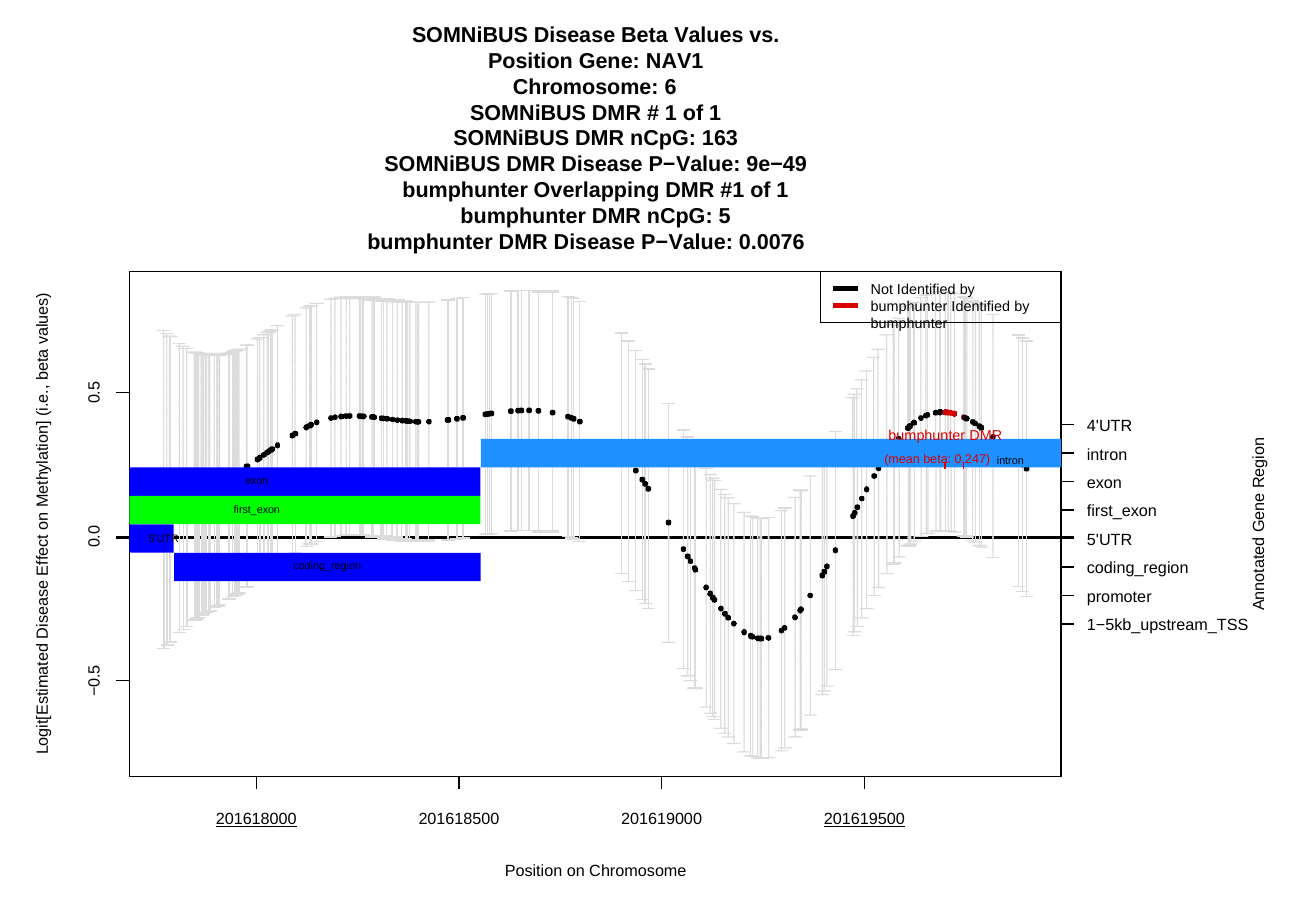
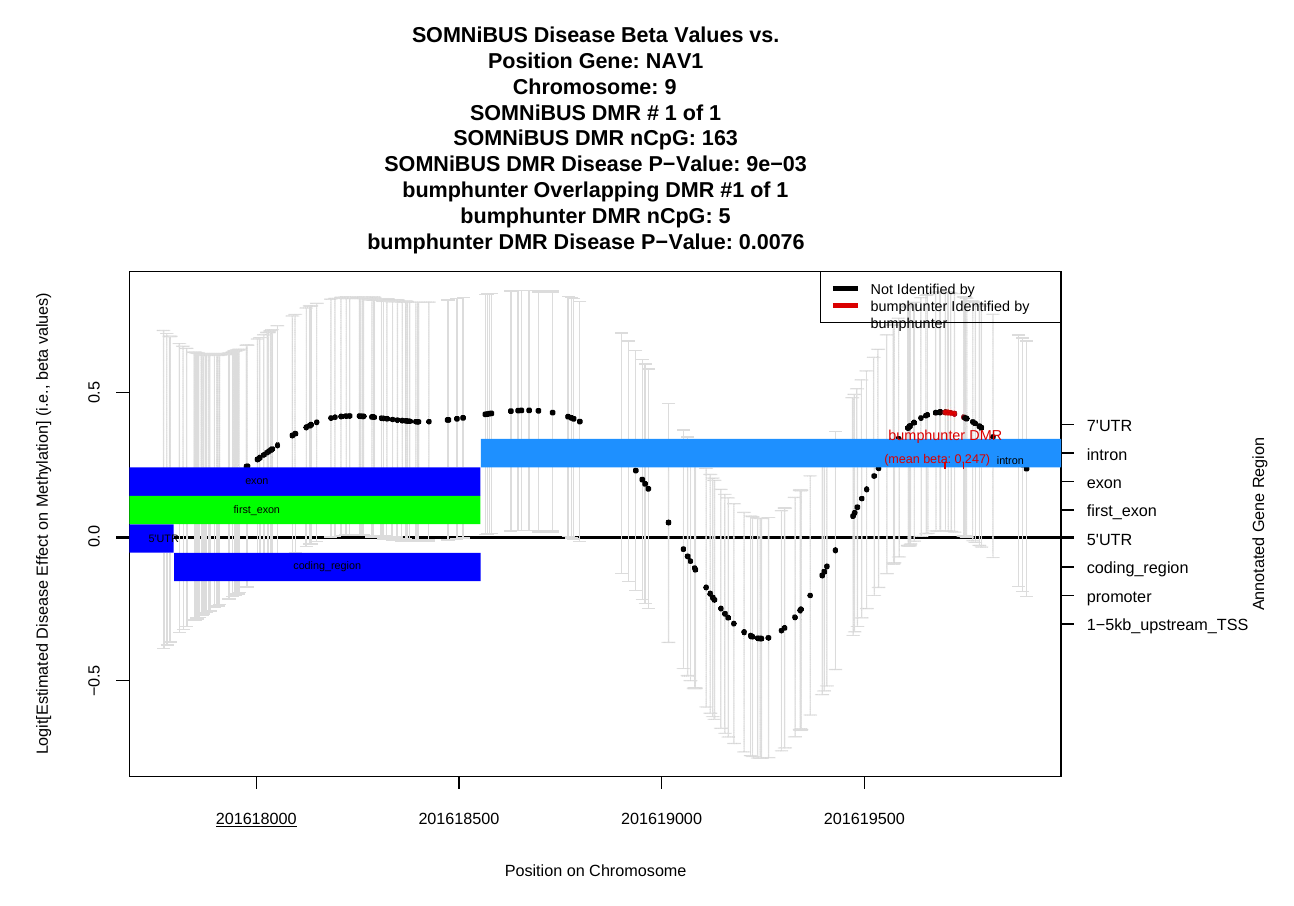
6: 6 -> 9 (671, 87)
9e−49: 9e−49 -> 9e−03 (777, 165)
4'UTR: 4'UTR -> 7'UTR (1110, 426)
201619500 underline: present -> none (864, 819)
